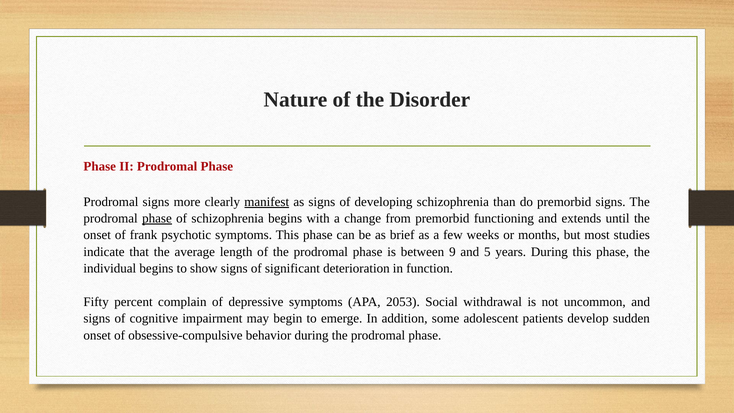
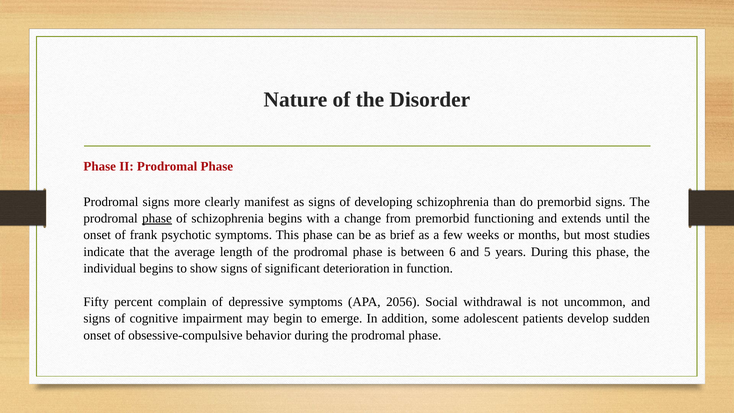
manifest underline: present -> none (267, 202)
9: 9 -> 6 (452, 252)
2053: 2053 -> 2056 (403, 302)
